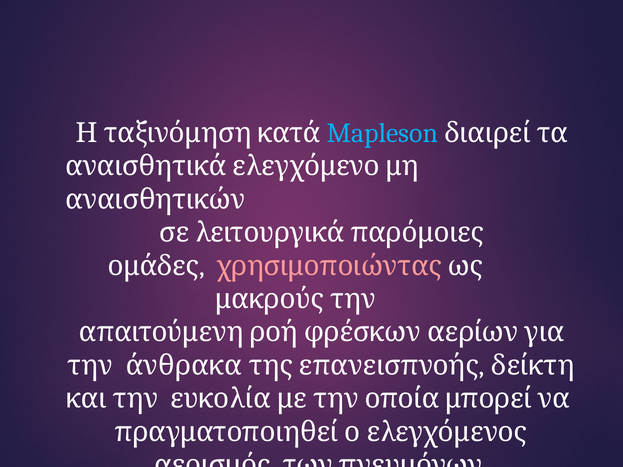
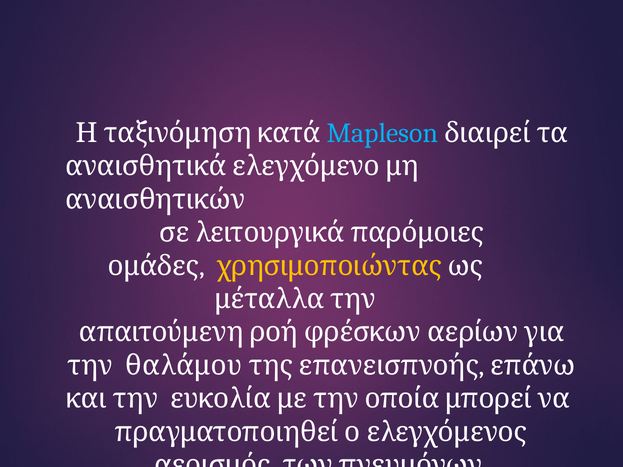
χρησιμοποιώντας colour: pink -> yellow (329, 266)
μακρούς: μακρούς -> μέταλλα (270, 299)
άνθρακα: άνθρακα -> θαλάμου (184, 366)
δείκτη: δείκτη -> επάνω (533, 366)
